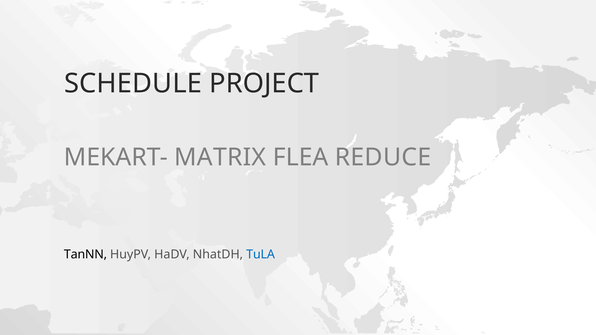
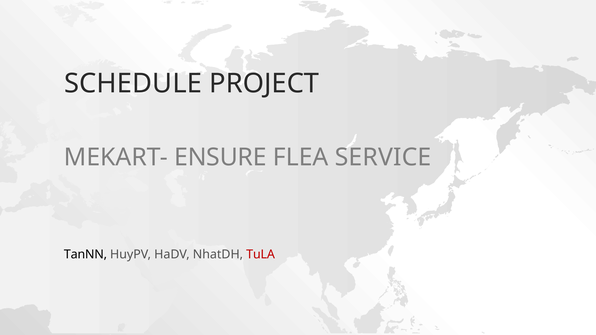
MATRIX: MATRIX -> ENSURE (220, 157)
REDUCE: REDUCE -> SERVICE (383, 157)
TuLA colour: blue -> red (261, 255)
